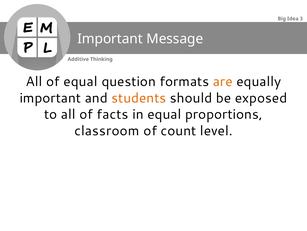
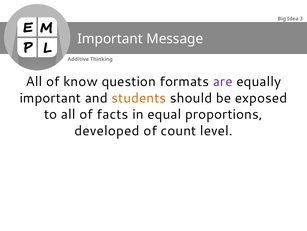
of equal: equal -> know (81, 81)
are colour: orange -> purple (223, 81)
classroom: classroom -> developed (107, 130)
